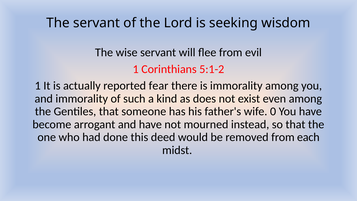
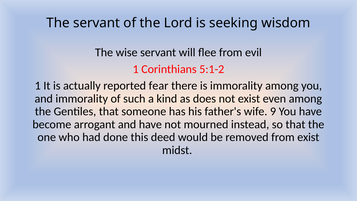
0: 0 -> 9 (273, 111)
from each: each -> exist (308, 137)
